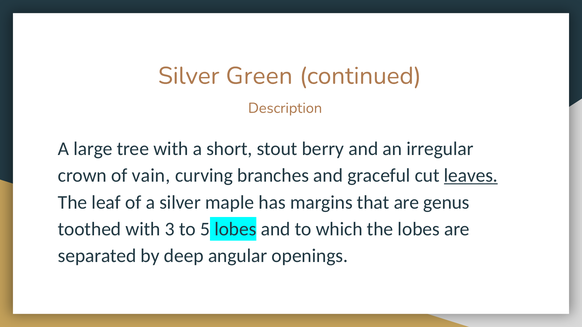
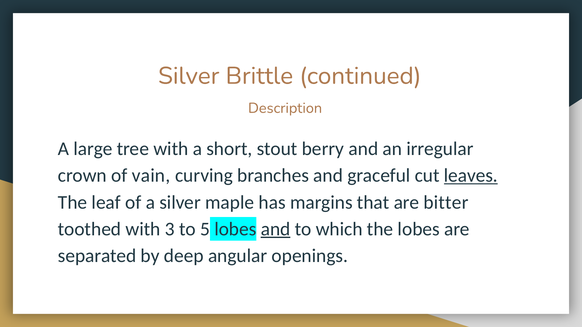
Green: Green -> Brittle (259, 76)
genus: genus -> bitter (446, 203)
and underline: none -> present (276, 229)
